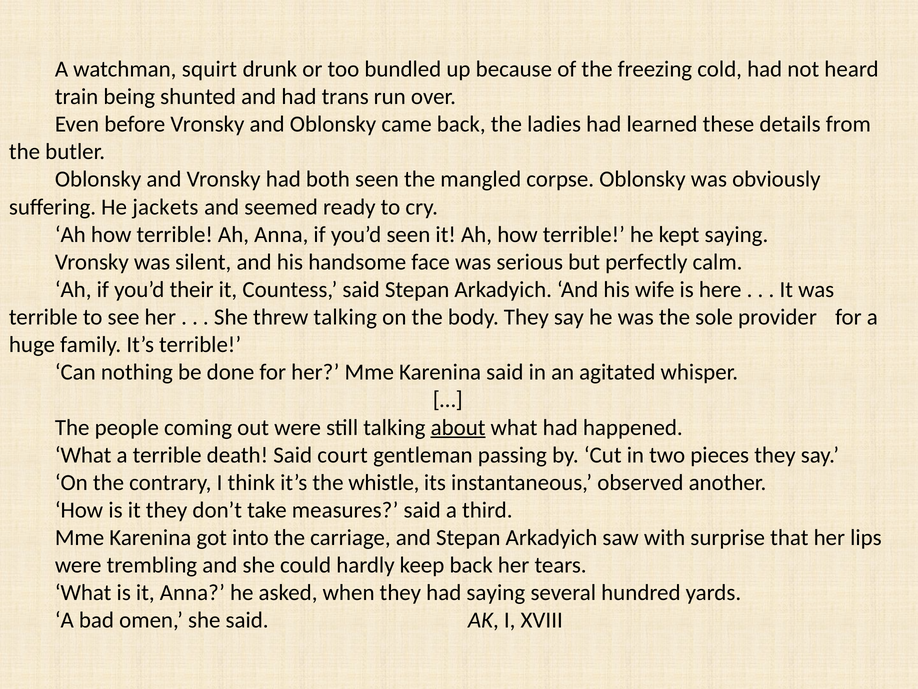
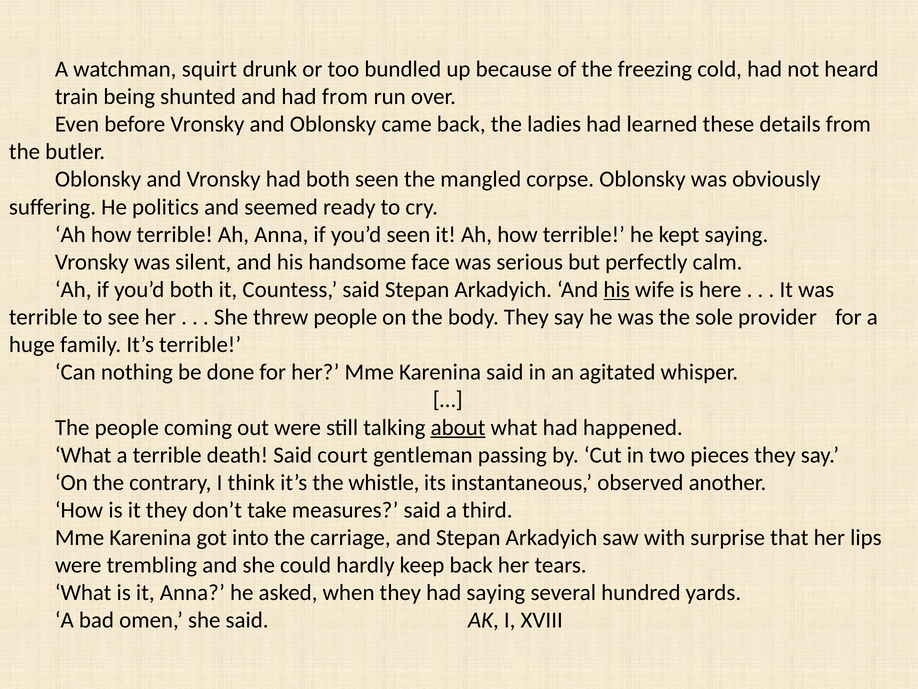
had trans: trans -> from (345, 97)
jackets: jackets -> politics (165, 207)
you’d their: their -> both (192, 289)
his underline: none -> present (617, 289)
threw talking: talking -> people (345, 317)
